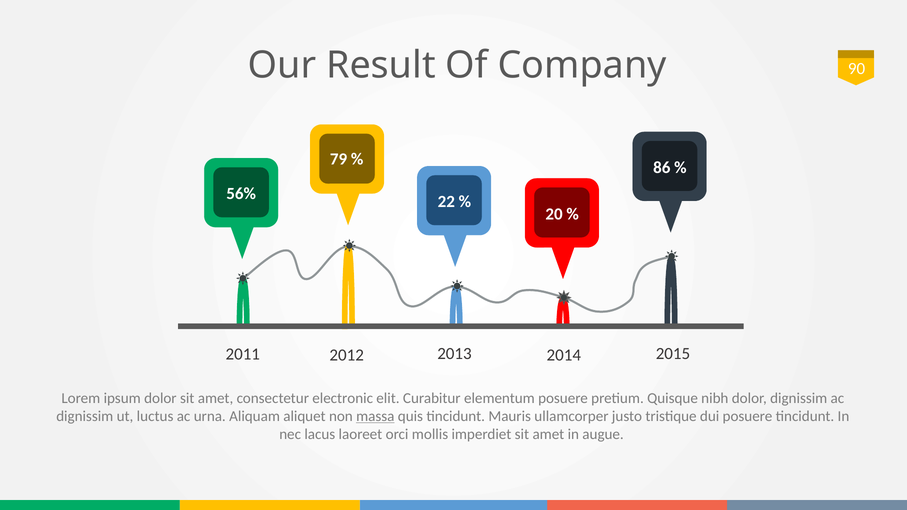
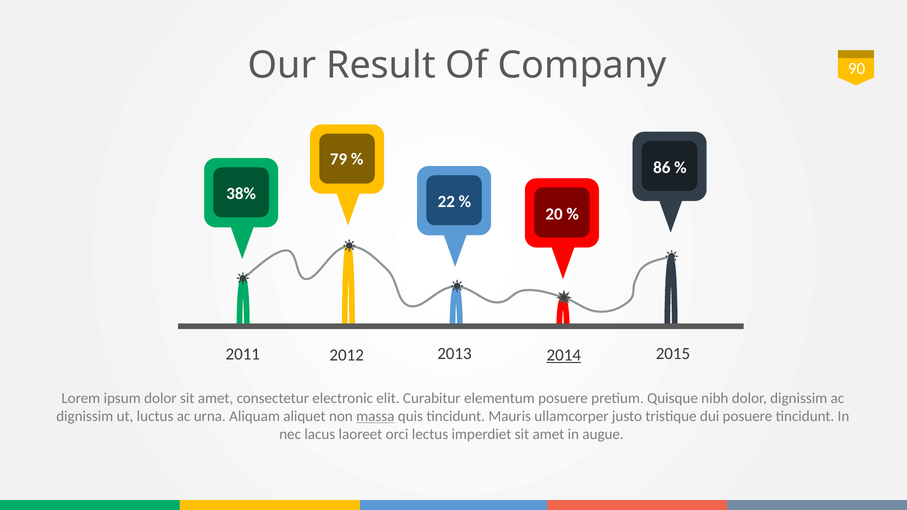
56%: 56% -> 38% (241, 194)
2014 underline: none -> present (564, 355)
mollis: mollis -> lectus (430, 435)
